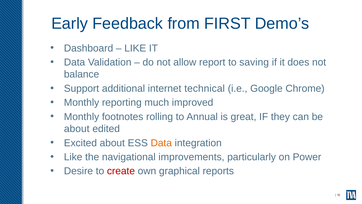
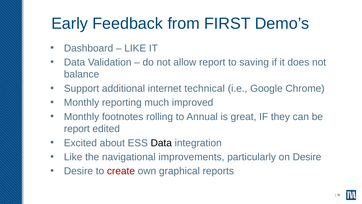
about: about -> report (77, 129)
Data colour: orange -> black (161, 143)
on Power: Power -> Desire (307, 157)
